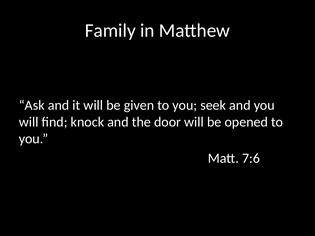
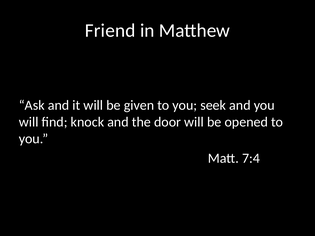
Family: Family -> Friend (110, 30)
7:6: 7:6 -> 7:4 (251, 159)
